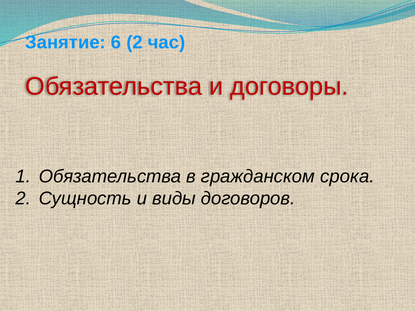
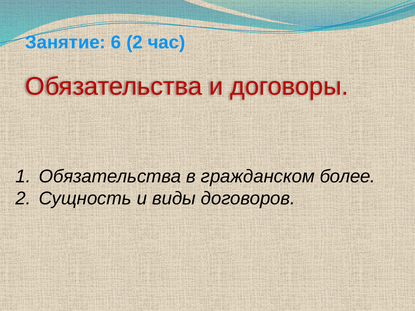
срока: срока -> более (348, 177)
